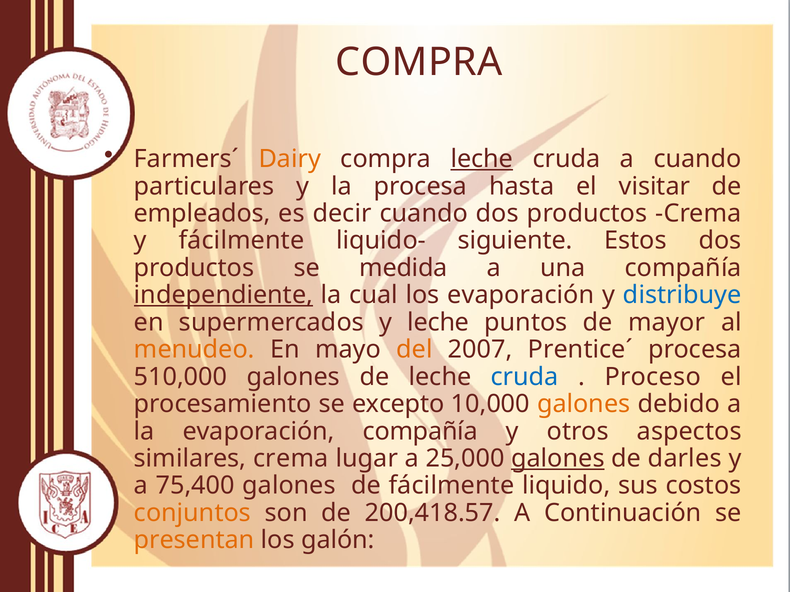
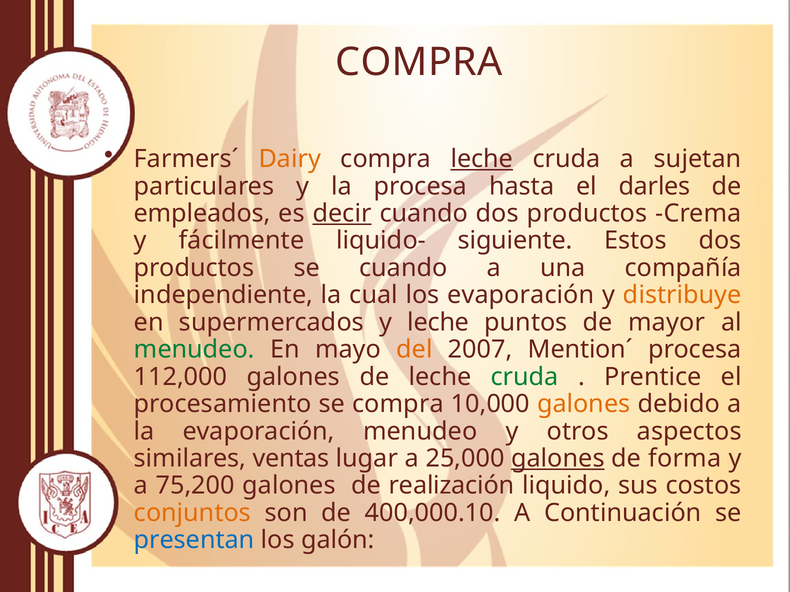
a cuando: cuando -> sujetan (698, 159)
visitar: visitar -> darles (655, 186)
decir underline: none -> present (342, 214)
se medida: medida -> cuando (403, 268)
independiente underline: present -> none (223, 295)
distribuye colour: blue -> orange (682, 295)
menudeo colour: orange -> green (194, 350)
Prentice´: Prentice´ -> Mention´ (580, 350)
510,000: 510,000 -> 112,000 (181, 377)
cruda colour: blue -> green (525, 377)
Proceso: Proceso -> Prentice (653, 377)
se excepto: excepto -> compra (398, 404)
evaporación compañía: compañía -> menudeo (420, 432)
similares crema: crema -> ventas (291, 459)
darles: darles -> forma (685, 459)
75,400: 75,400 -> 75,200 (195, 486)
de fácilmente: fácilmente -> realización (452, 486)
200,418.57: 200,418.57 -> 400,000.10 (433, 513)
presentan colour: orange -> blue (194, 541)
